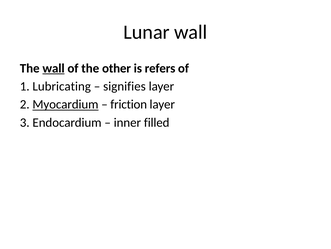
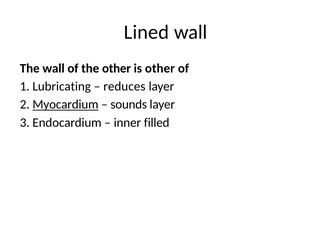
Lunar: Lunar -> Lined (146, 32)
wall underline: present -> none (54, 68)
is refers: refers -> other (160, 68)
signifies: signifies -> reduces (124, 86)
friction: friction -> sounds (129, 104)
